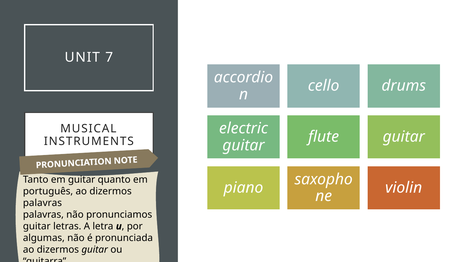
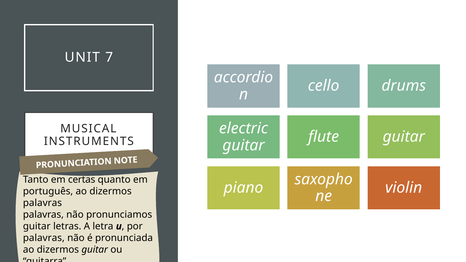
em guitar: guitar -> certas (82, 180)
algumas: algumas -> palavras (44, 238)
